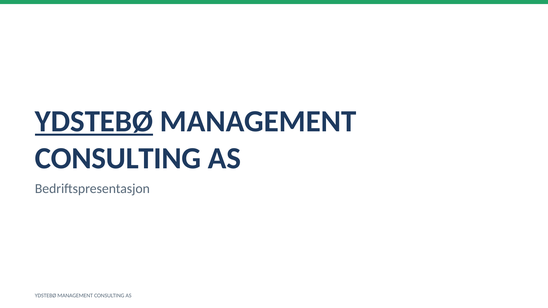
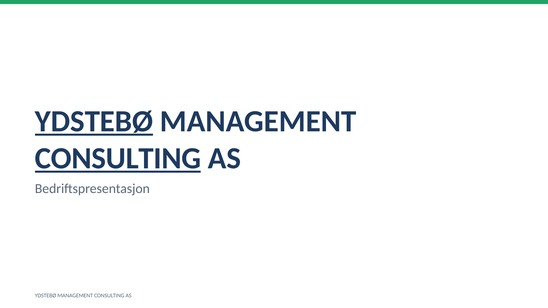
CONSULTING underline: none -> present (118, 159)
